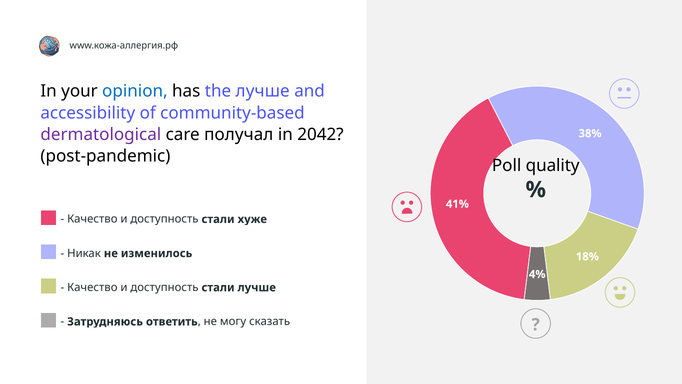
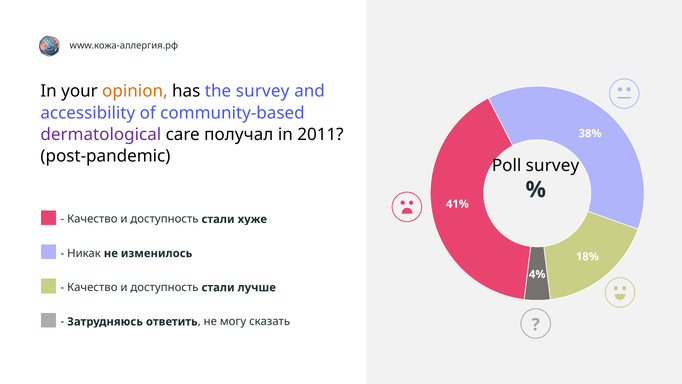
opinion colour: blue -> orange (135, 91)
the лучше: лучше -> survey (263, 91)
2042: 2042 -> 2011 (320, 134)
Poll quality: quality -> survey (553, 165)
